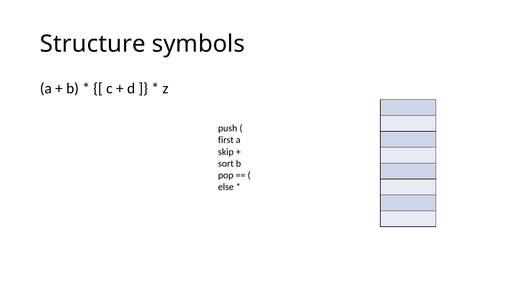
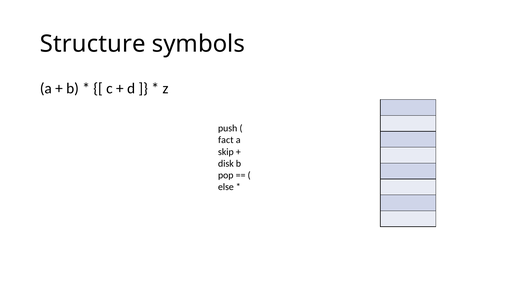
first: first -> fact (226, 140)
sort: sort -> disk (226, 164)
